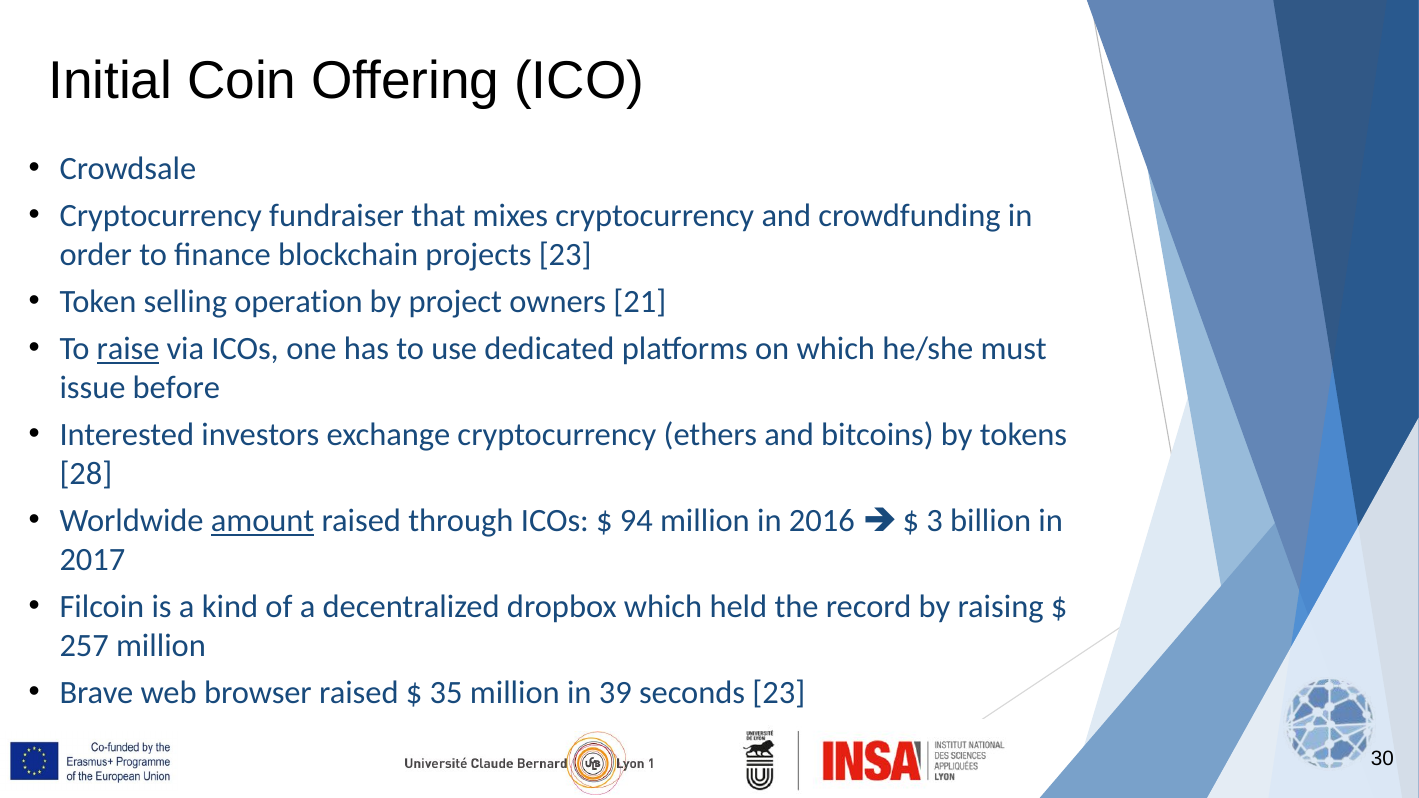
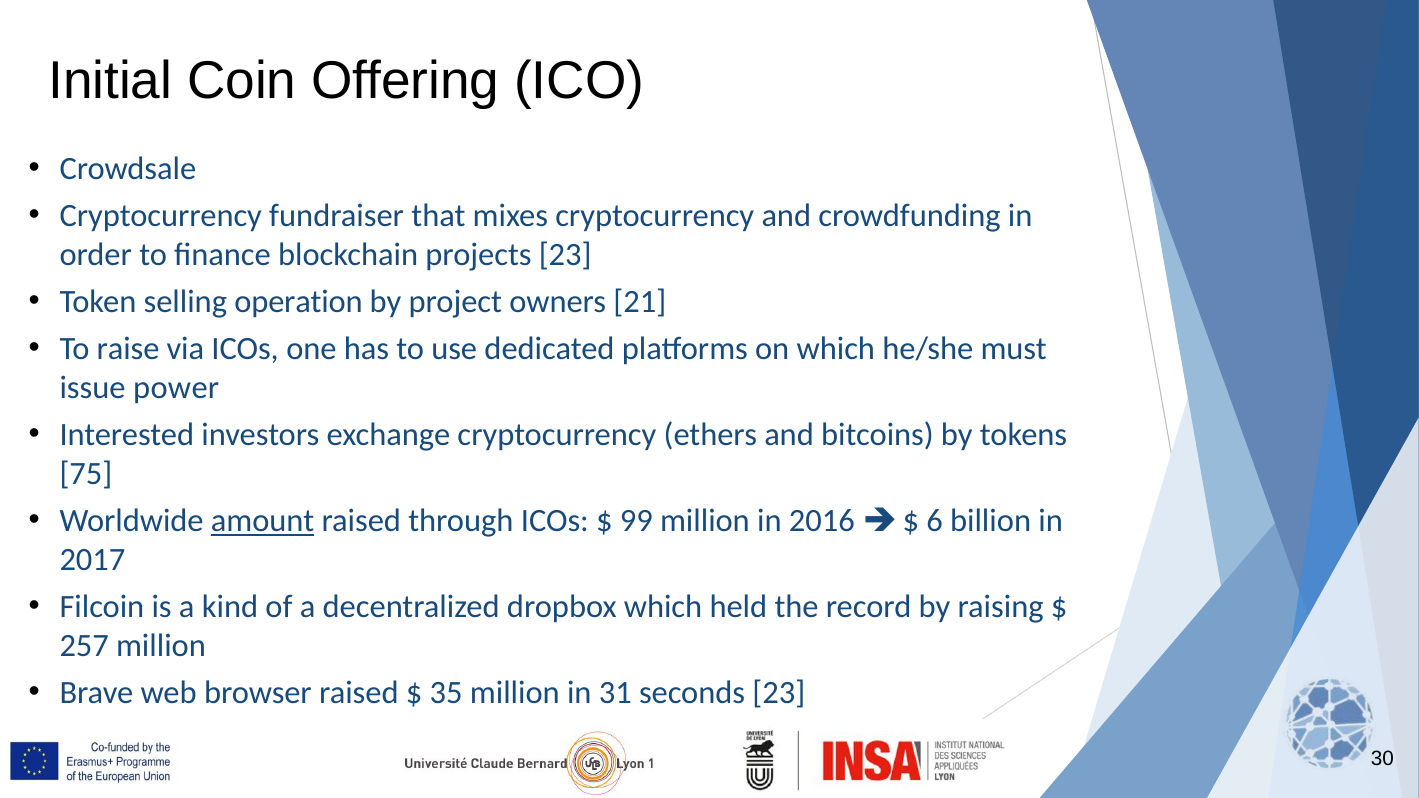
raise underline: present -> none (128, 349)
before: before -> power (176, 388)
28: 28 -> 75 (86, 474)
94: 94 -> 99 (636, 521)
3: 3 -> 6 (935, 521)
39: 39 -> 31 (615, 693)
